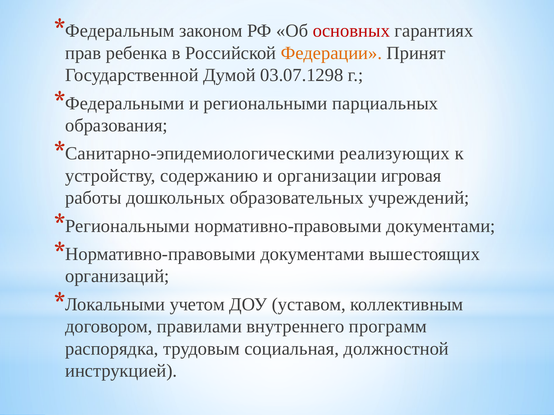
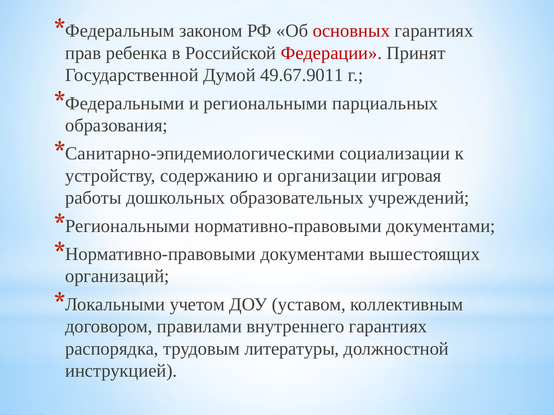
Федерации colour: orange -> red (331, 53)
03.07.1298: 03.07.1298 -> 49.67.9011 (302, 75)
реализующих: реализующих -> социализации (395, 154)
внутреннего программ: программ -> гарантиях (388, 327)
социальная: социальная -> литературы (292, 349)
